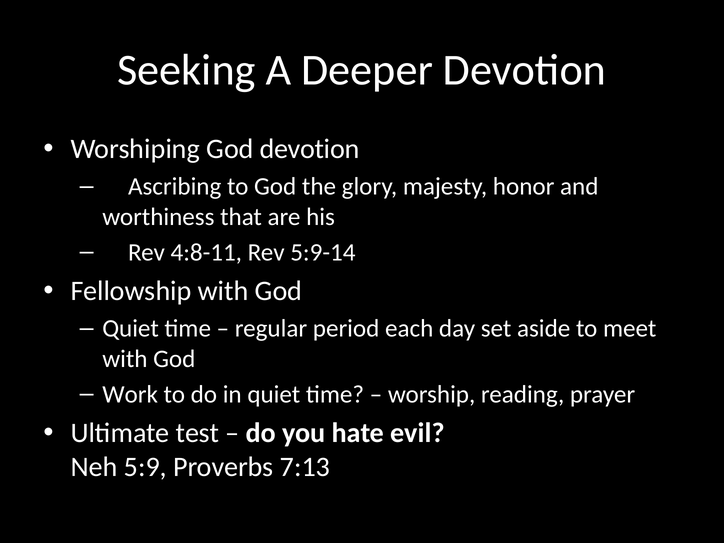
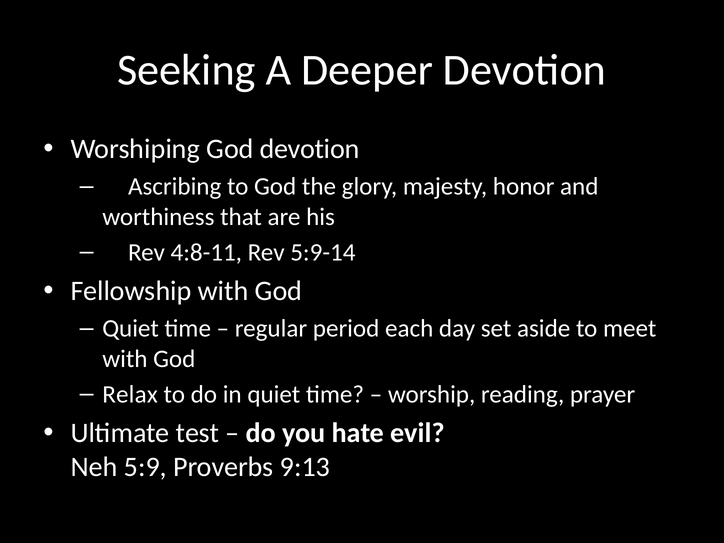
Work: Work -> Relax (130, 395)
7:13: 7:13 -> 9:13 (305, 467)
